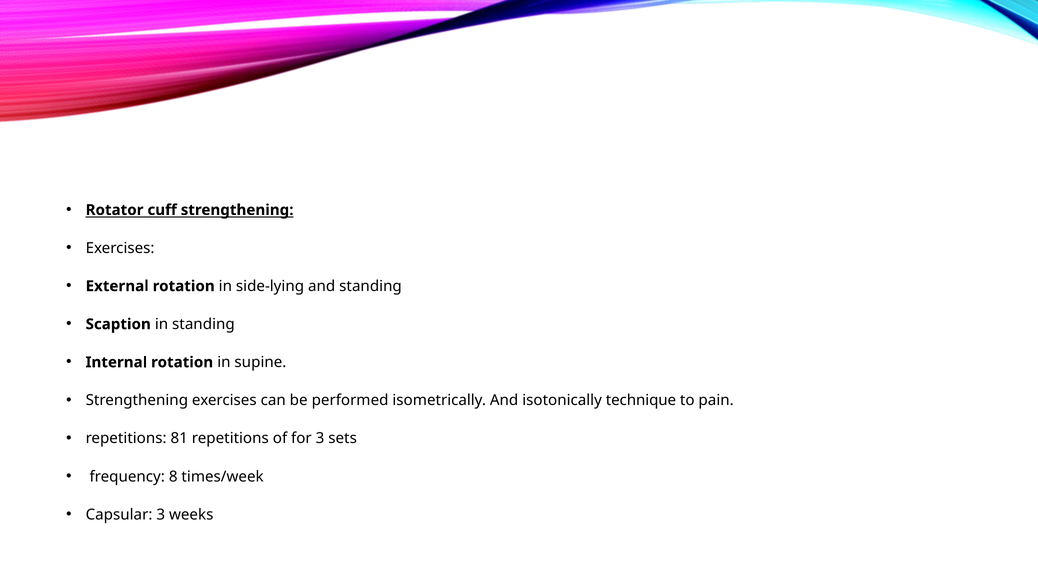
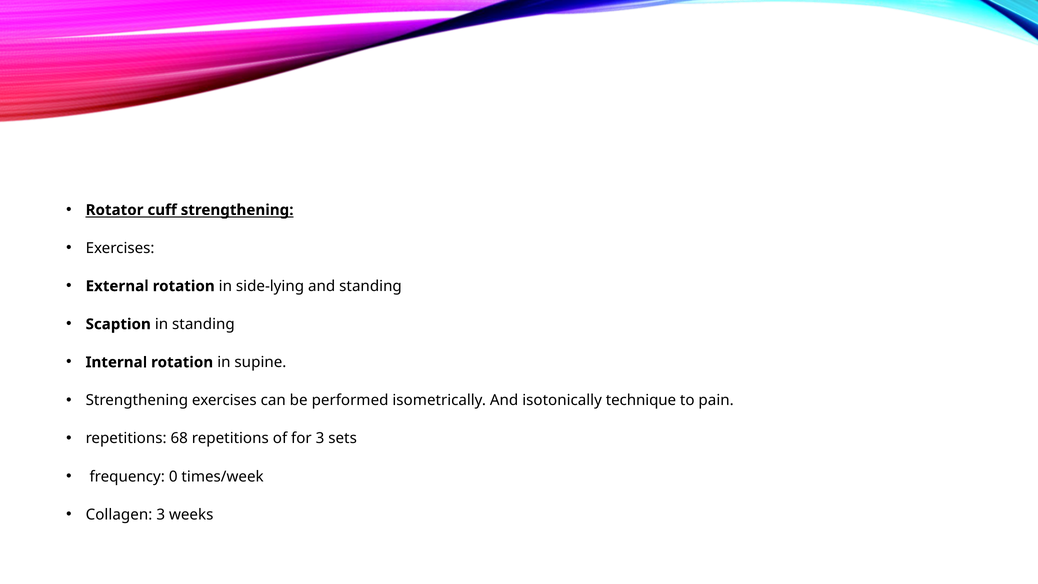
81: 81 -> 68 (179, 438)
8: 8 -> 0 (173, 476)
Capsular: Capsular -> Collagen (119, 514)
